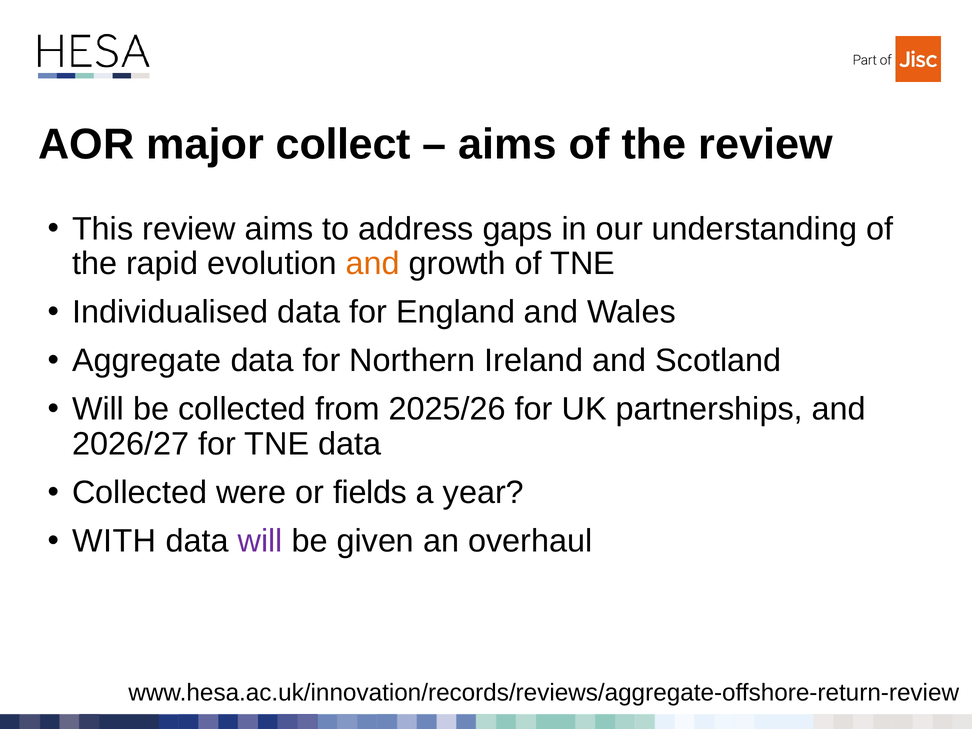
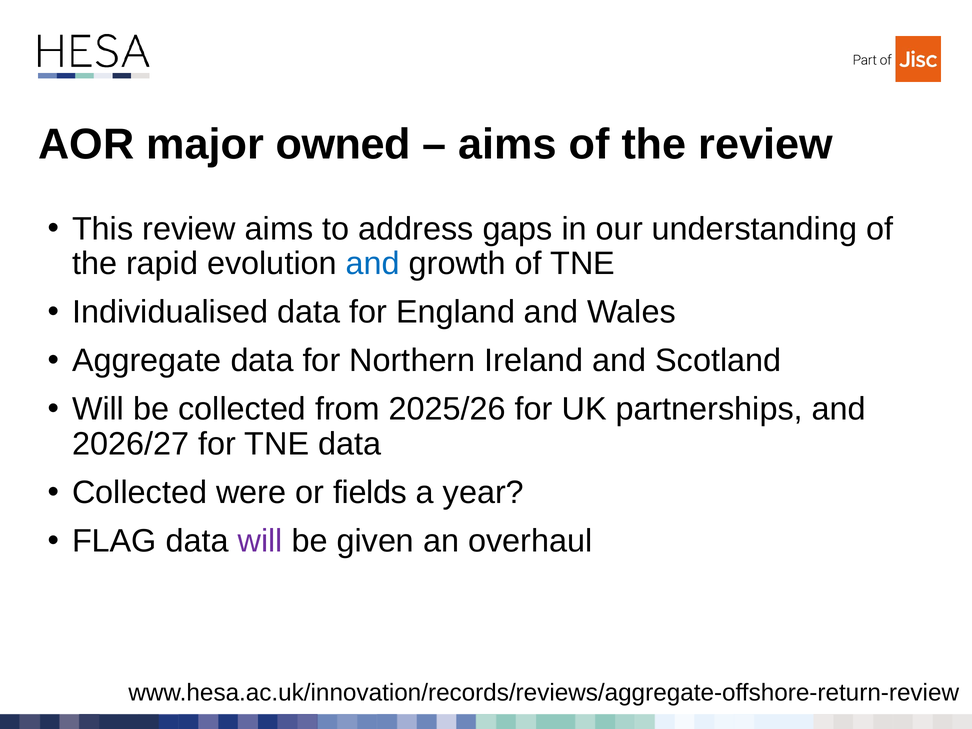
collect: collect -> owned (343, 144)
and colour: orange -> blue (373, 264)
WITH: WITH -> FLAG (114, 541)
